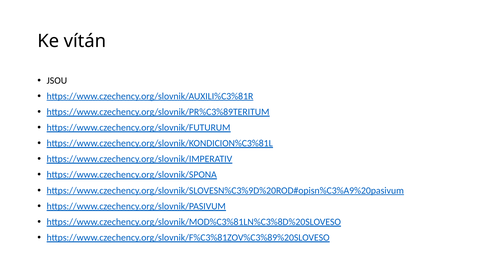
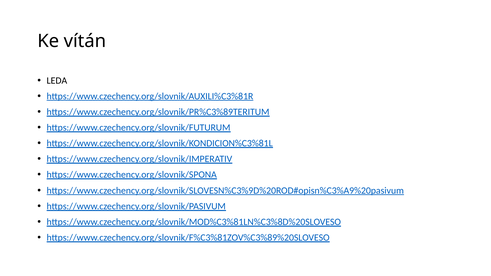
JSOU: JSOU -> LEDA (57, 81)
